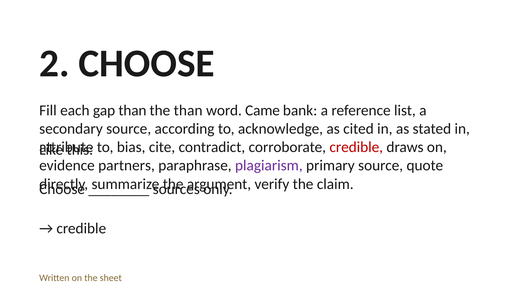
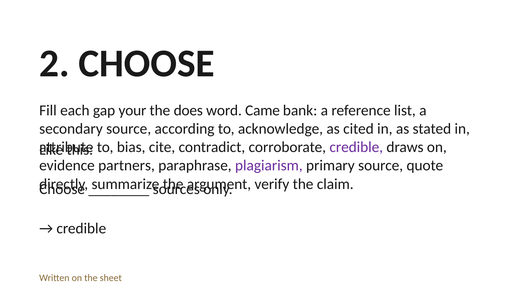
gap than: than -> your (132, 110)
the than: than -> does (188, 110)
credible colour: red -> purple (356, 147)
